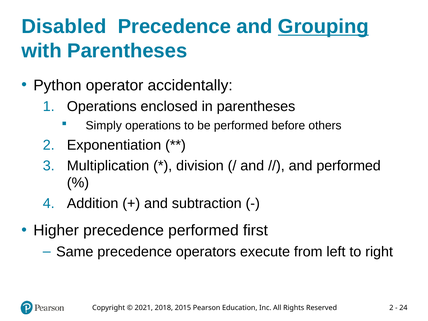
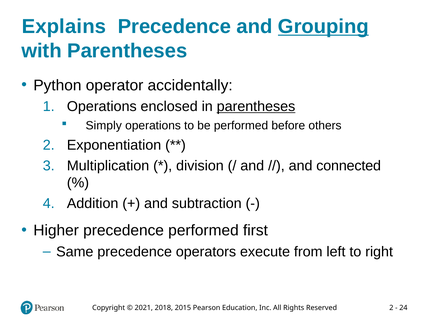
Disabled: Disabled -> Explains (64, 26)
parentheses underline: none -> present (256, 107)
and performed: performed -> connected (349, 166)
